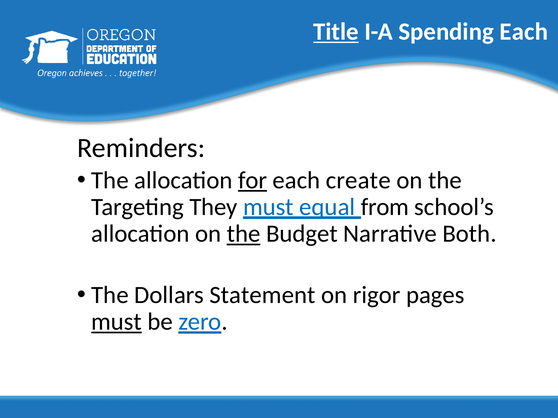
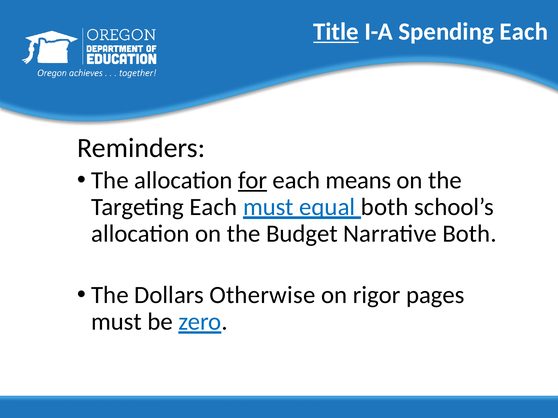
create: create -> means (358, 180)
Targeting They: They -> Each (213, 207)
from: from -> both (385, 207)
the underline: present -> none (244, 234)
Statement: Statement -> Otherwise (262, 295)
must underline: present -> none (117, 322)
